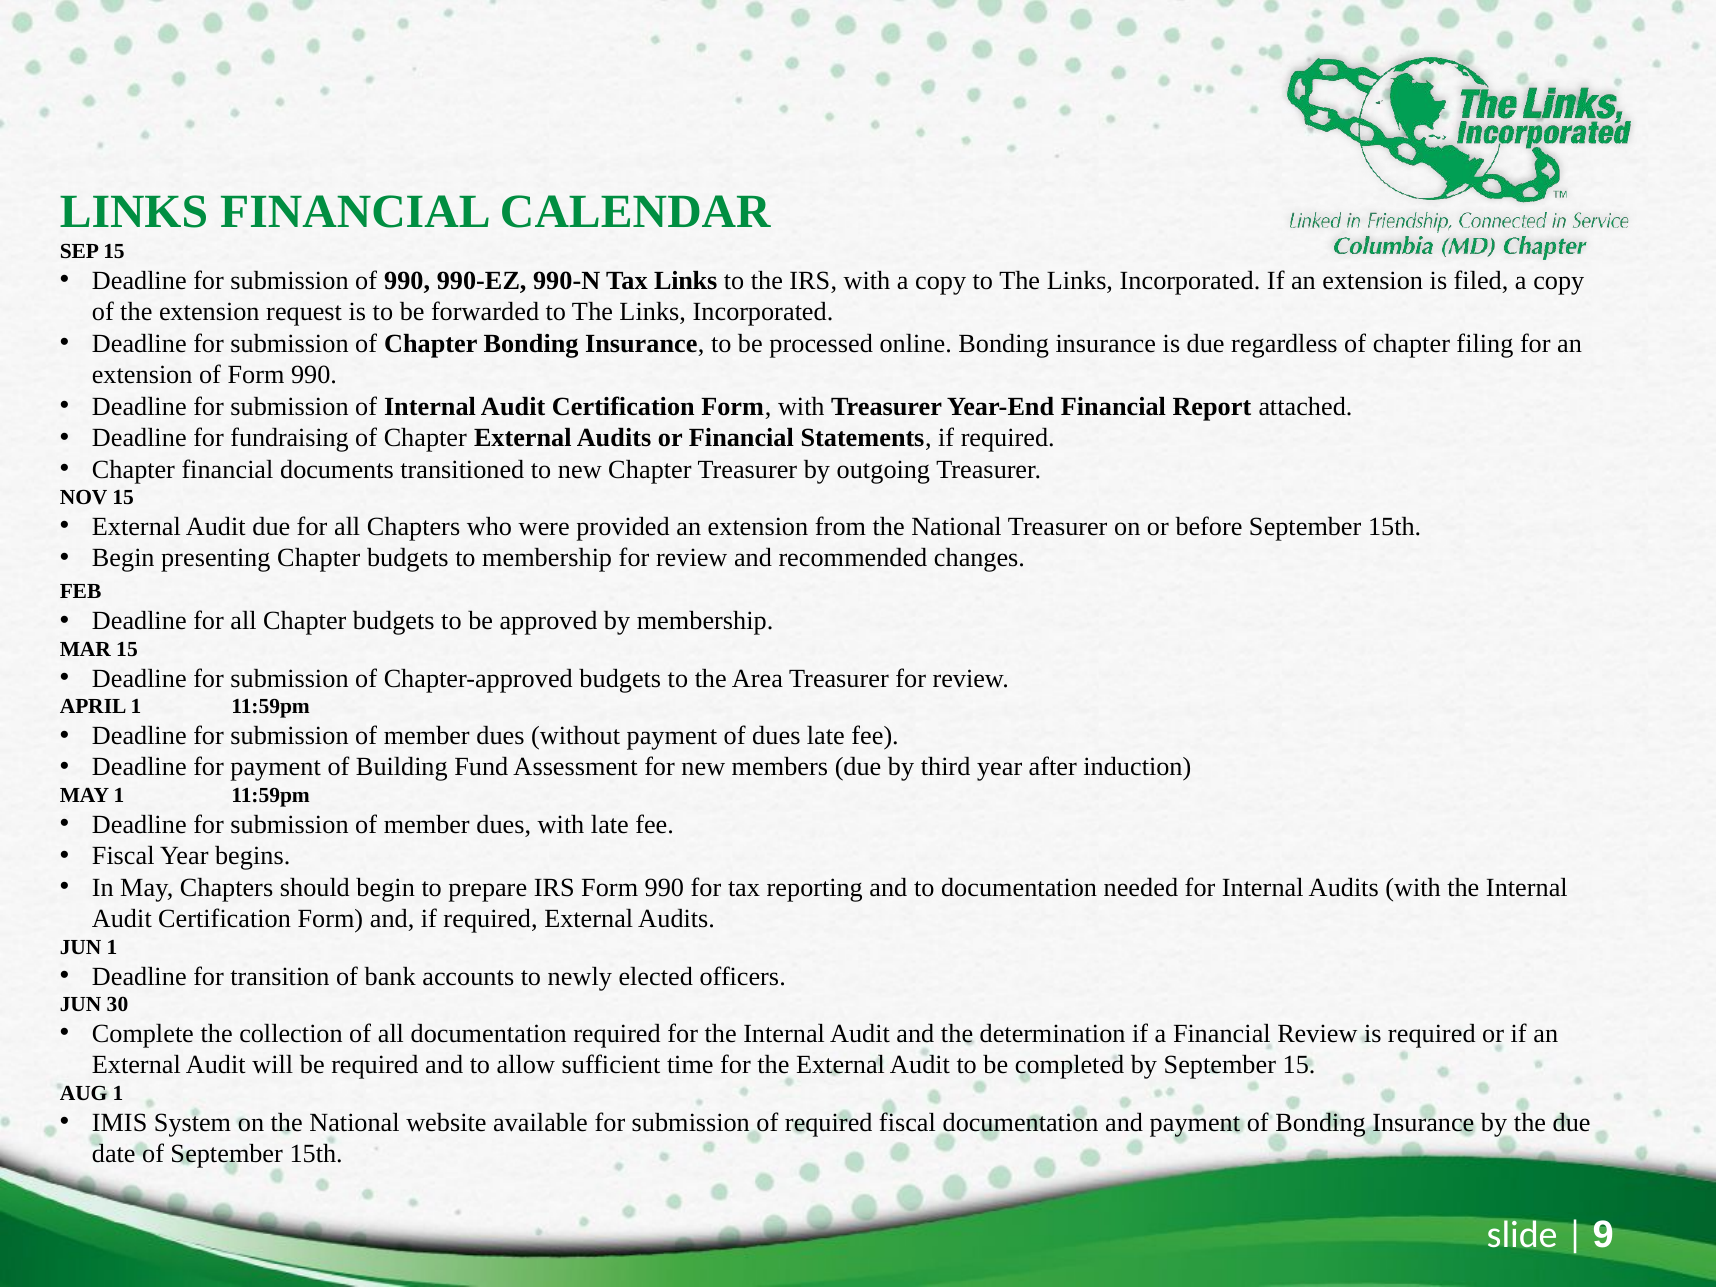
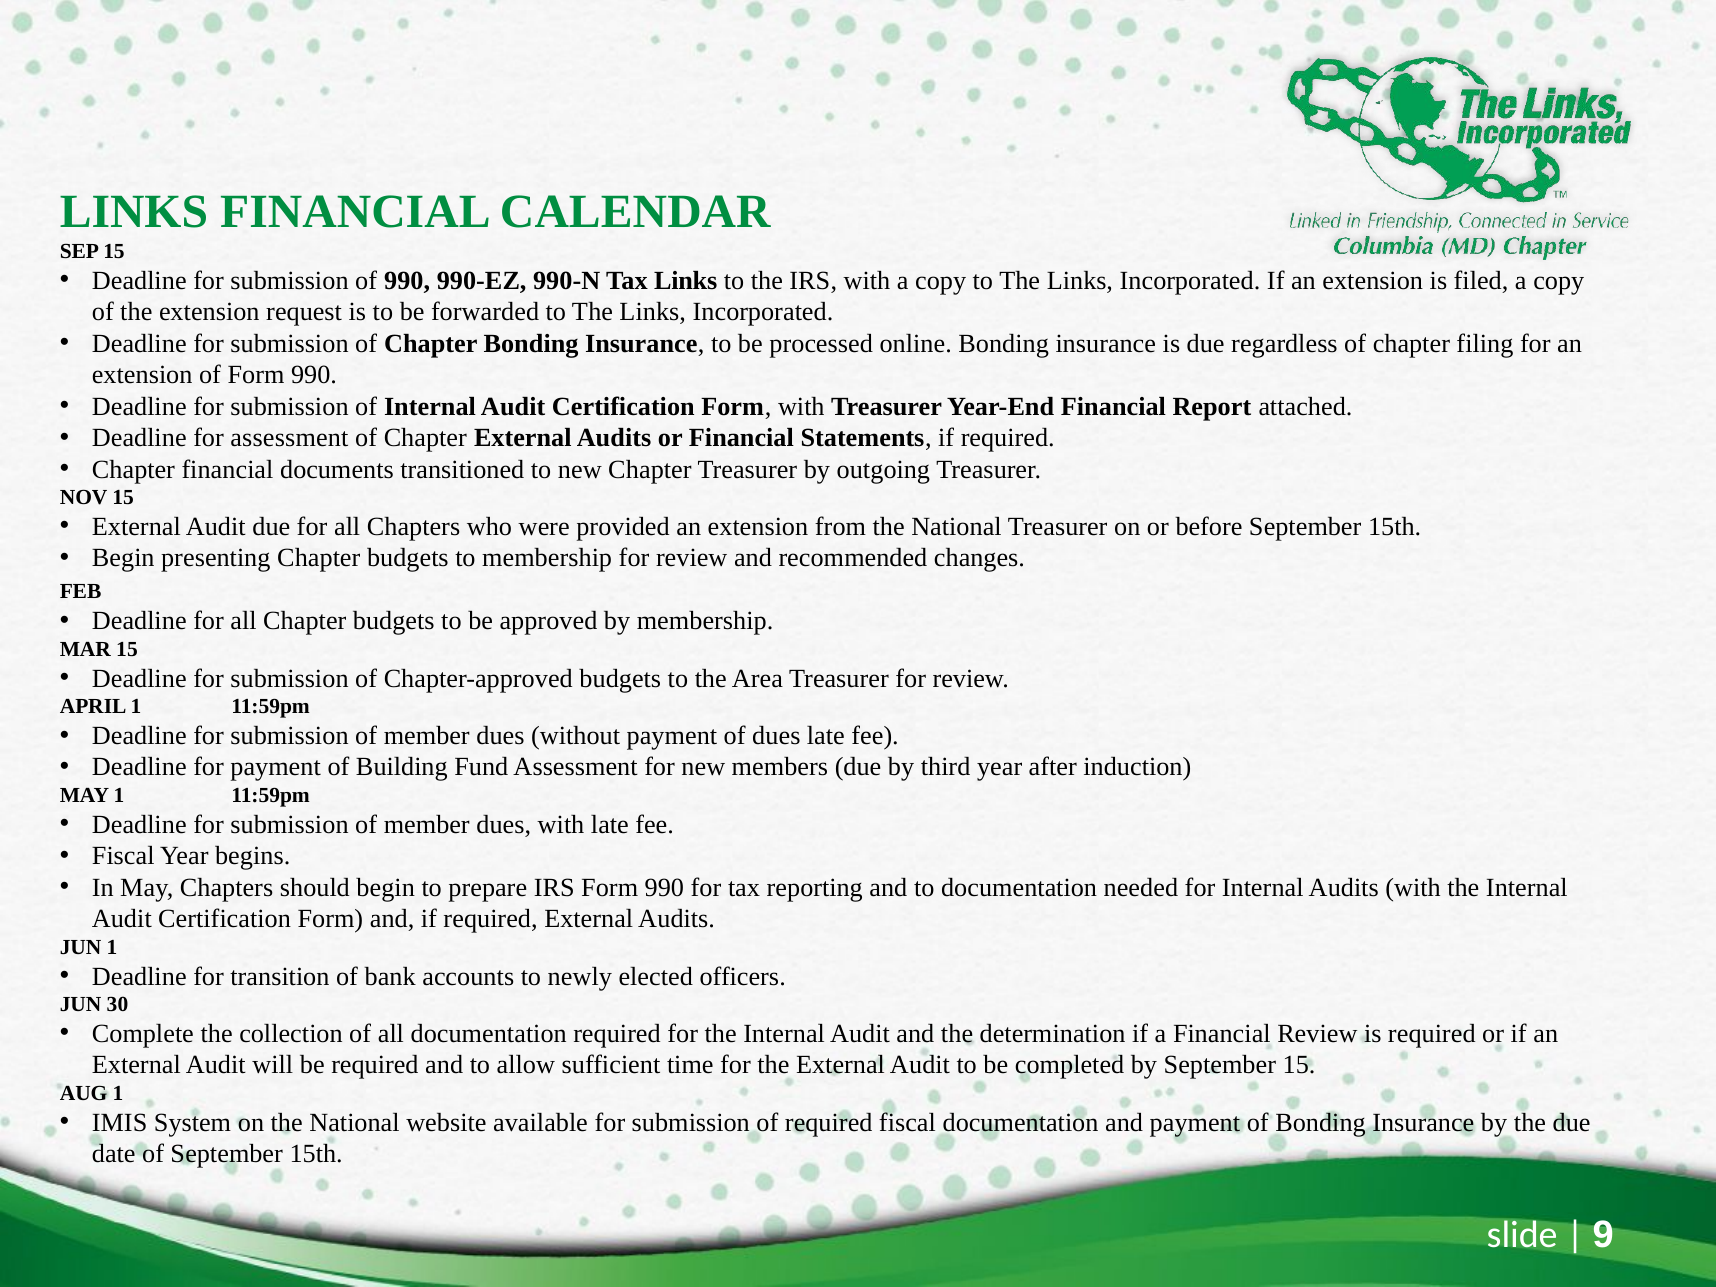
for fundraising: fundraising -> assessment (289, 438)
